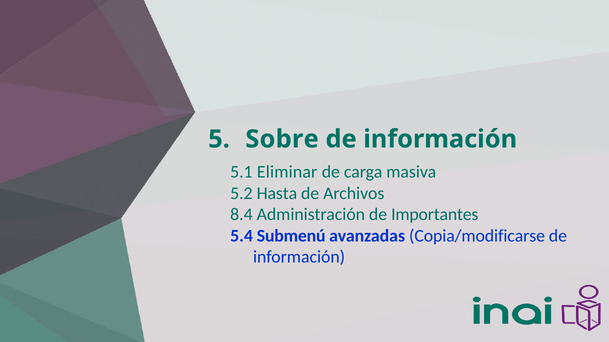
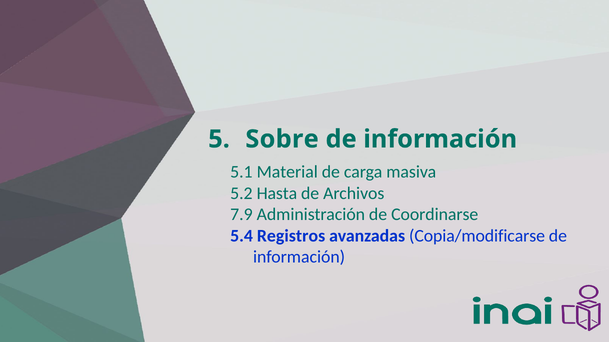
Eliminar: Eliminar -> Material (287, 172)
8.4: 8.4 -> 7.9 (241, 215)
Importantes: Importantes -> Coordinarse (435, 215)
Submenú: Submenú -> Registros (291, 236)
